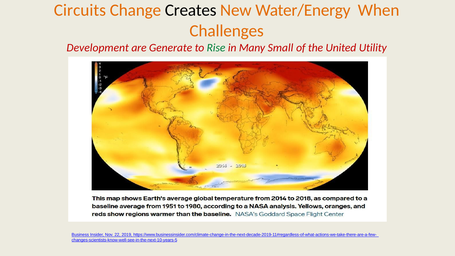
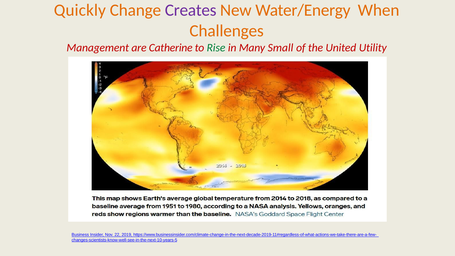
Circuits: Circuits -> Quickly (80, 10)
Creates colour: black -> purple (191, 10)
Development: Development -> Management (98, 48)
Generate: Generate -> Catherine (171, 48)
